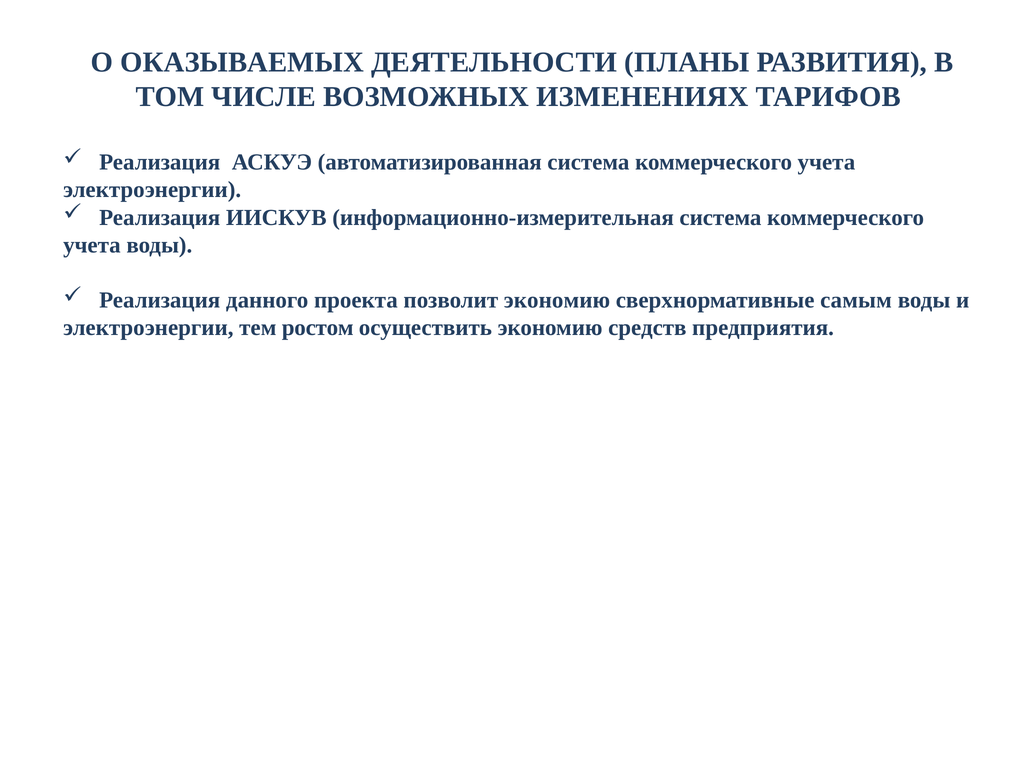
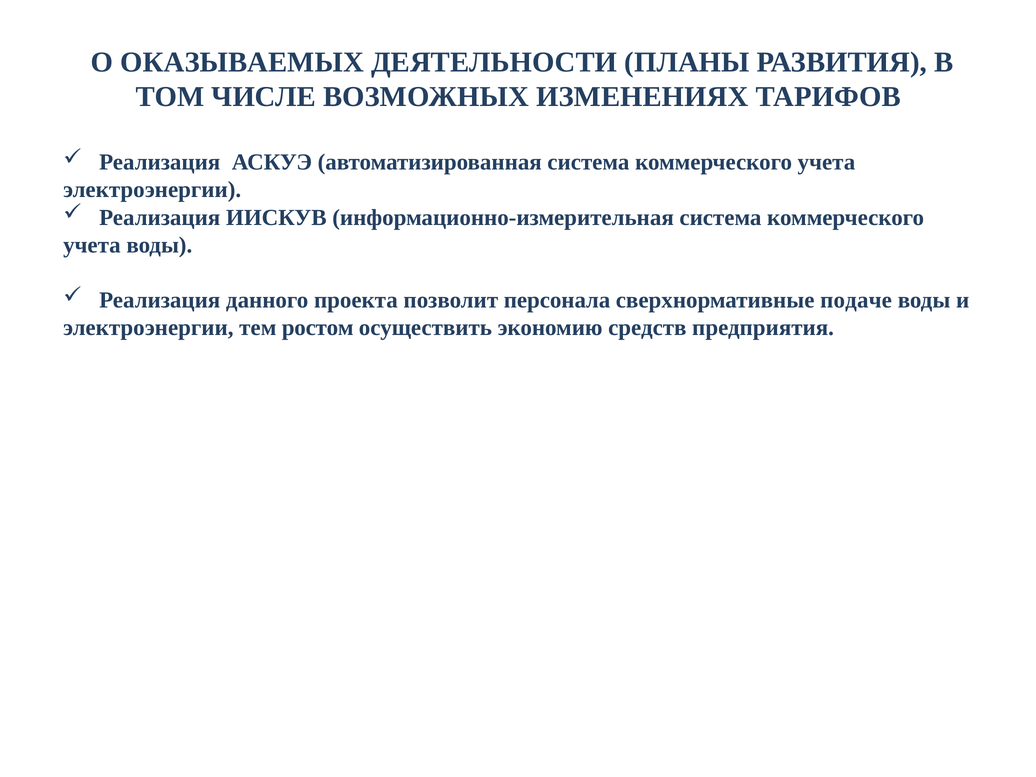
позволит экономию: экономию -> персонала (557, 300)
самым: самым -> подаче (856, 300)
